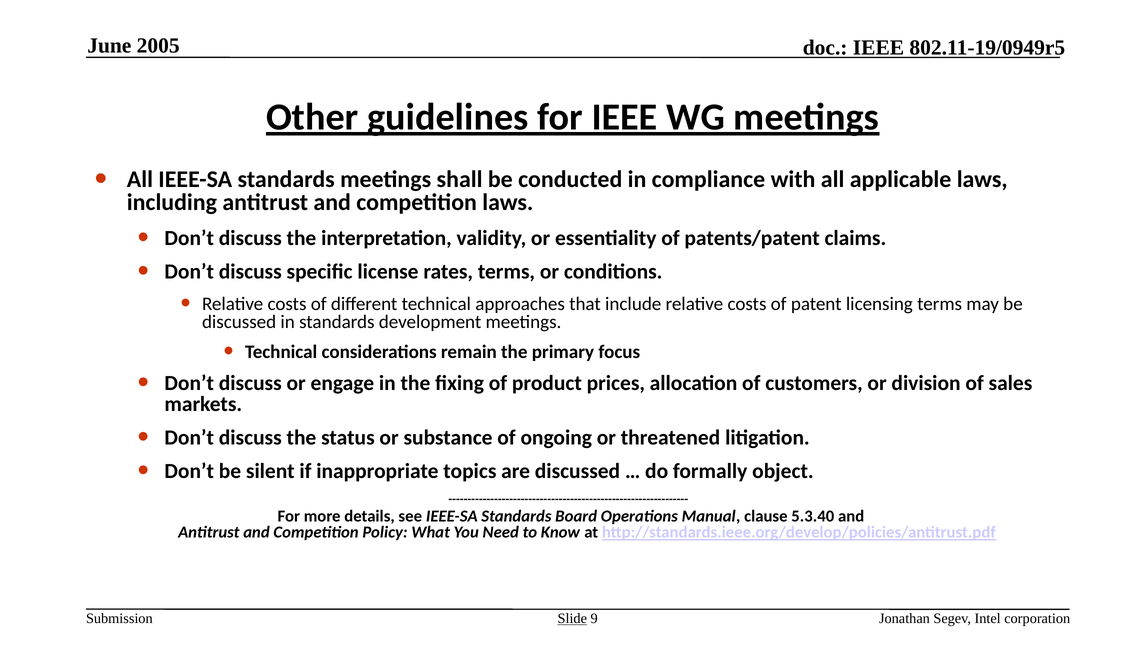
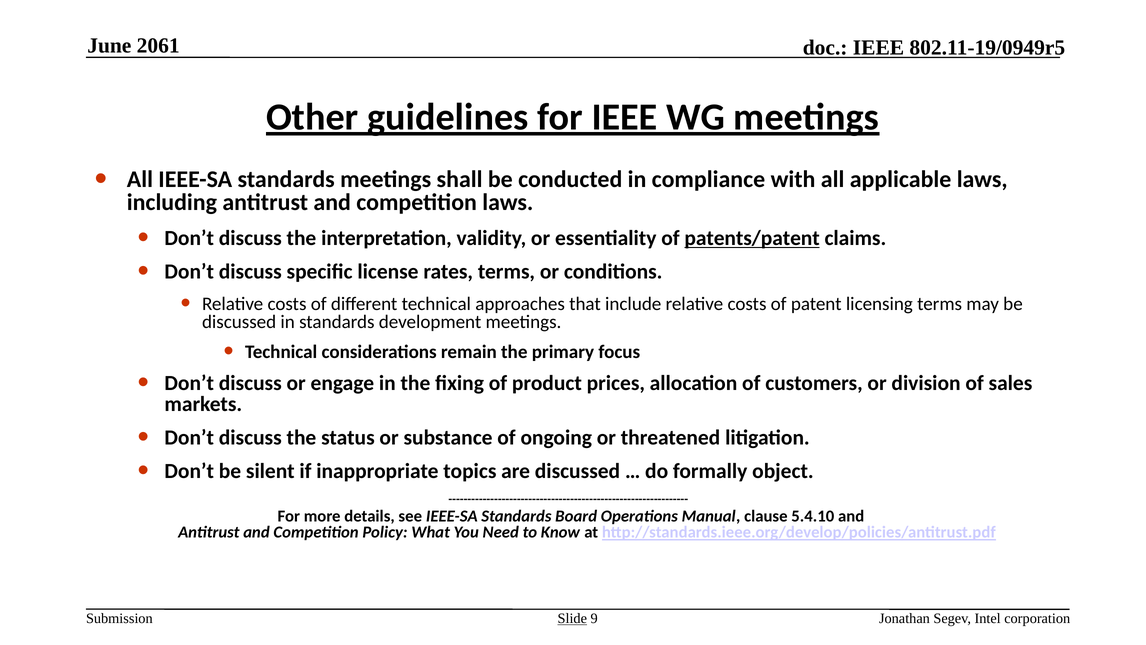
2005: 2005 -> 2061 (158, 46)
patents/patent underline: none -> present (752, 238)
5.3.40: 5.3.40 -> 5.4.10 (813, 516)
